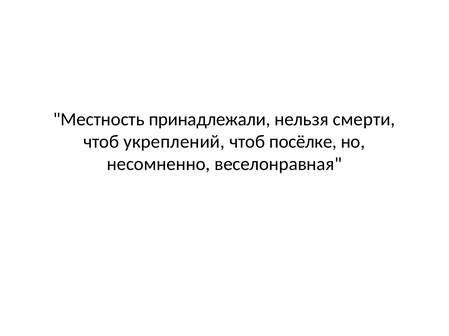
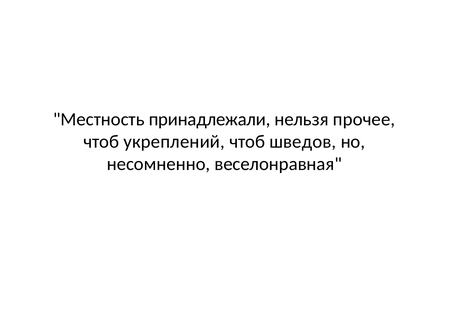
смерти: смерти -> прочее (364, 120)
посёлке: посёлке -> шведов (303, 142)
